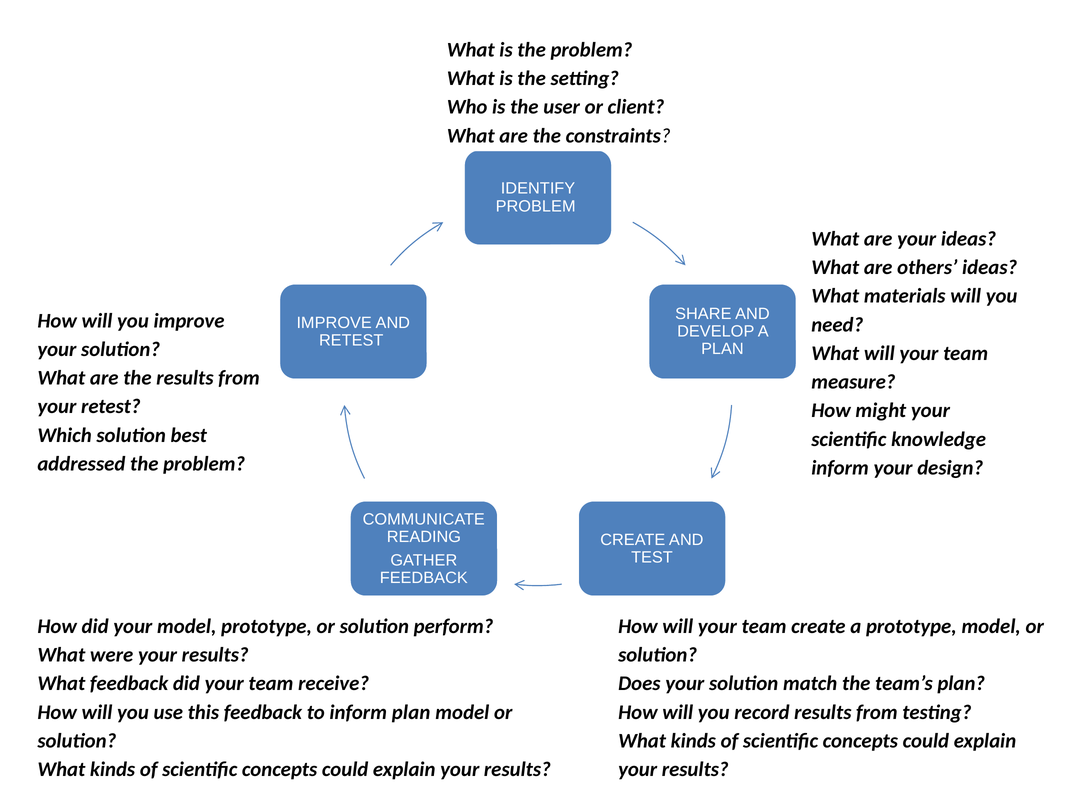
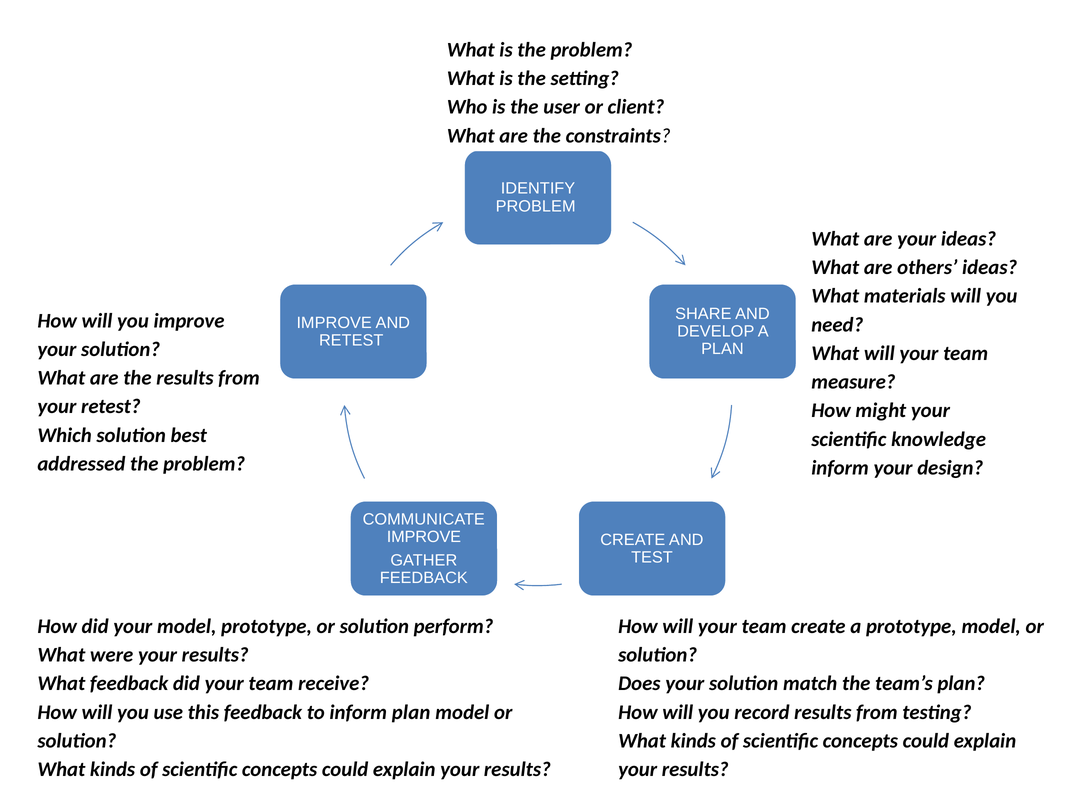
READING: READING -> IMPROVE (424, 537)
